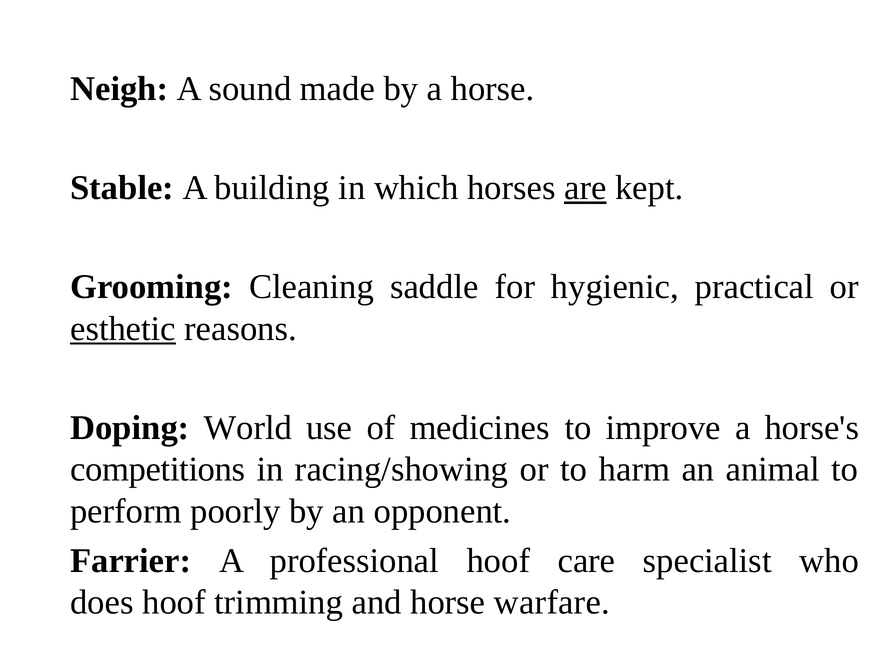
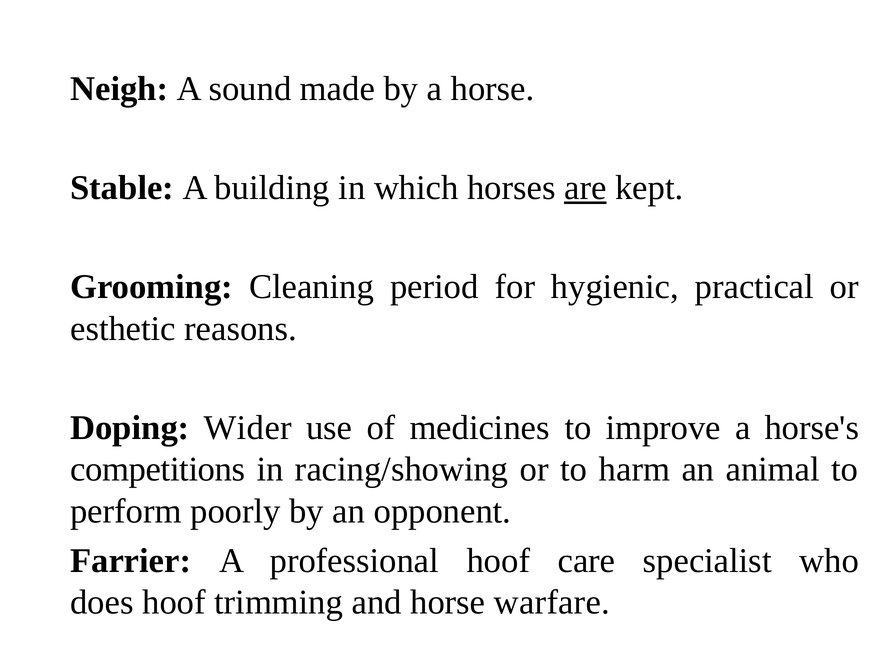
saddle: saddle -> period (434, 287)
esthetic underline: present -> none (123, 329)
World: World -> Wider (248, 428)
